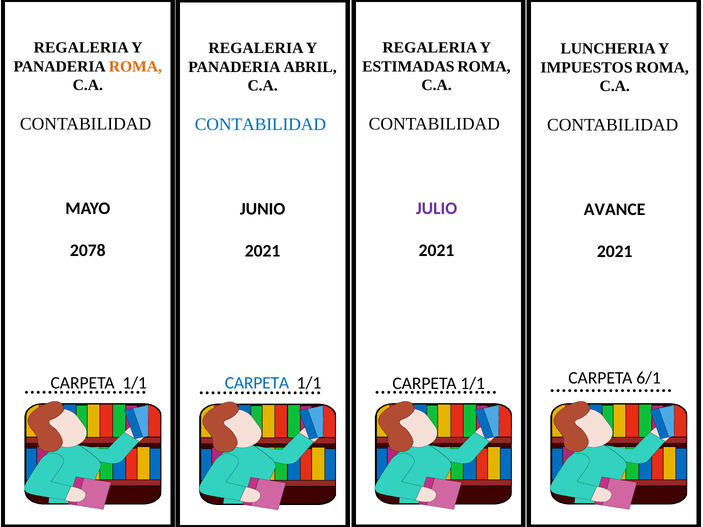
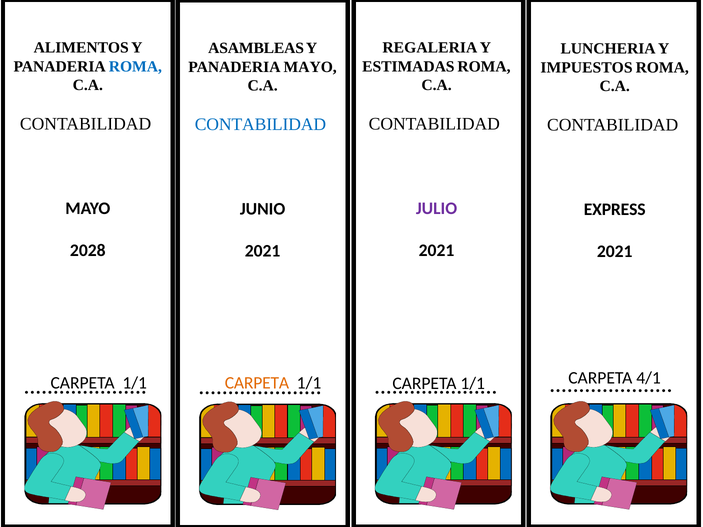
REGALERIA: REGALERIA -> ALIMENTOS (81, 48)
REGALERIA: REGALERIA -> ASAMBLEAS (256, 48)
ROMA colour: orange -> blue (135, 67)
PANADERIA ABRIL: ABRIL -> MAYO (310, 67)
AVANCE: AVANCE -> EXPRESS (615, 209)
2078: 2078 -> 2028 (88, 251)
6/1: 6/1 -> 4/1 (649, 378)
CARPETA colour: blue -> orange (257, 383)
